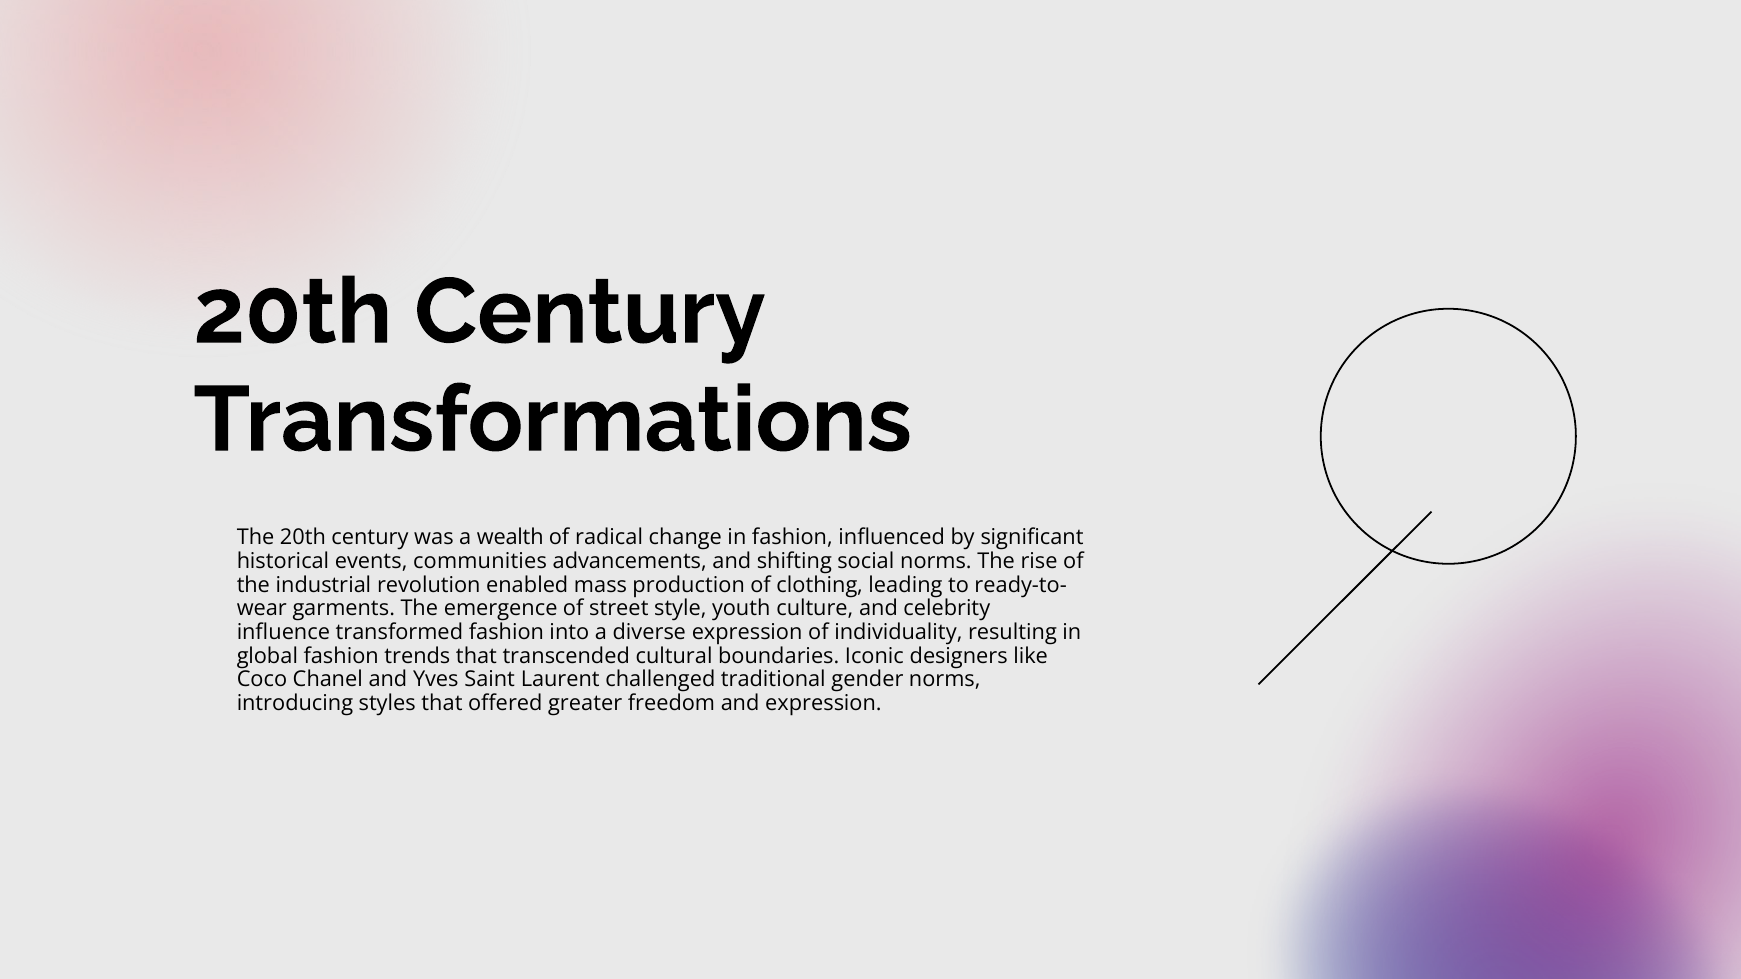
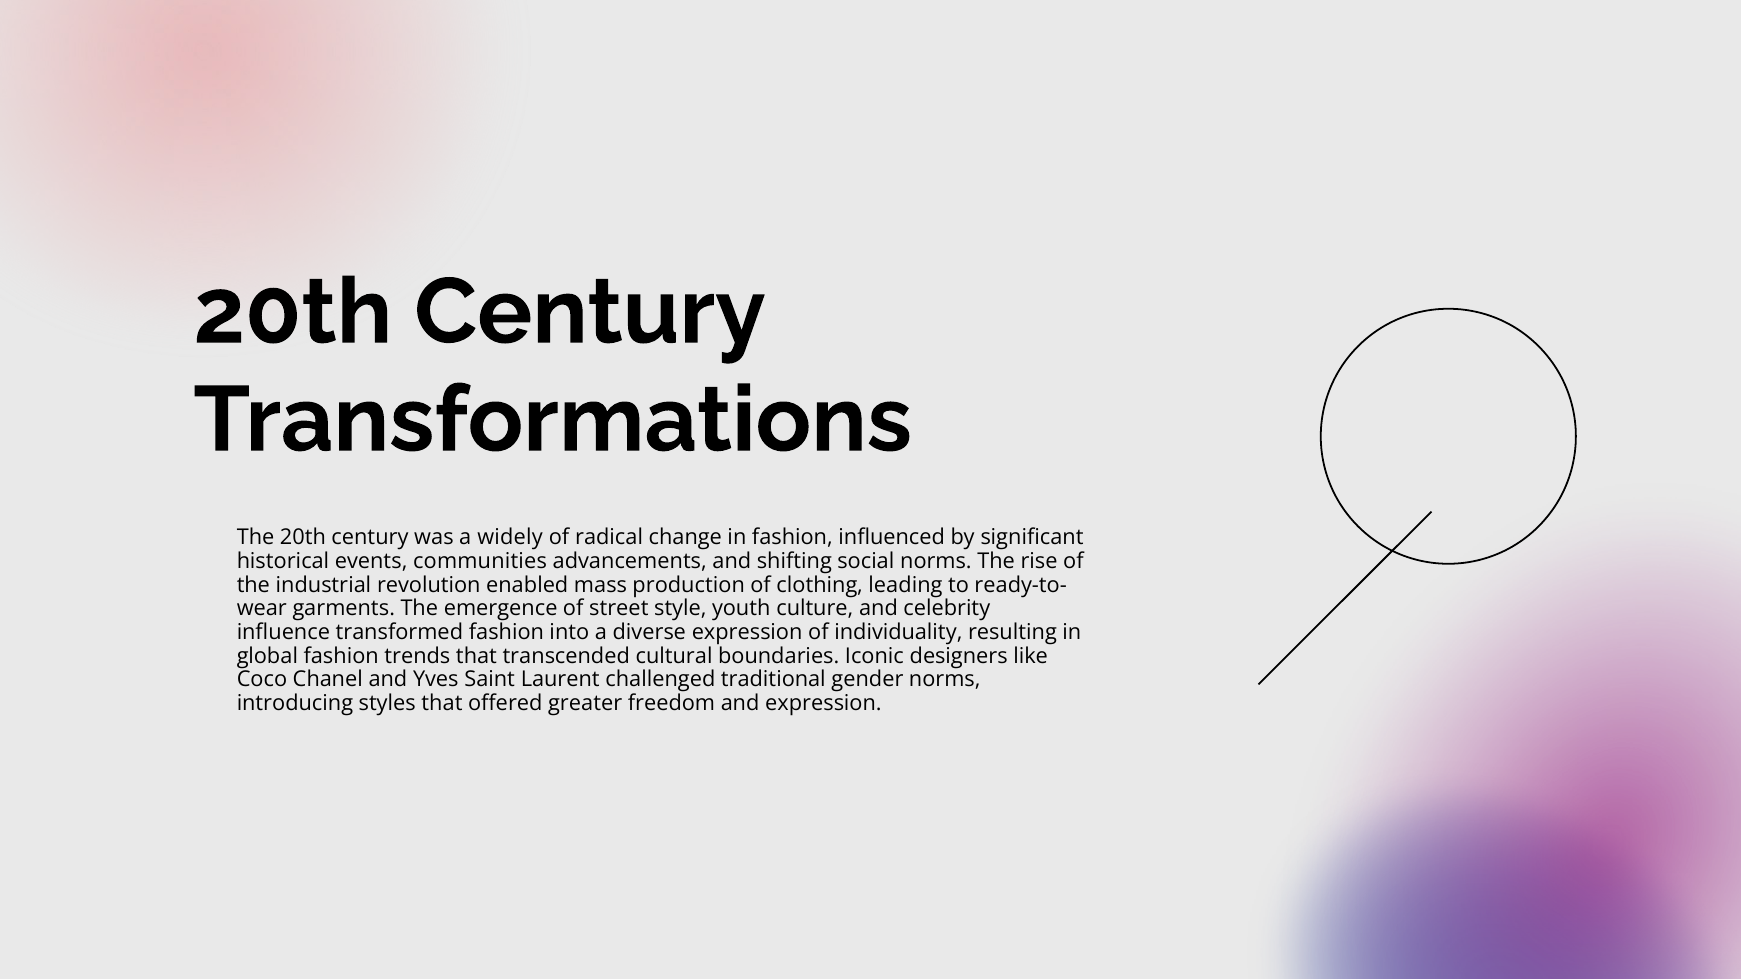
wealth: wealth -> widely (510, 538)
